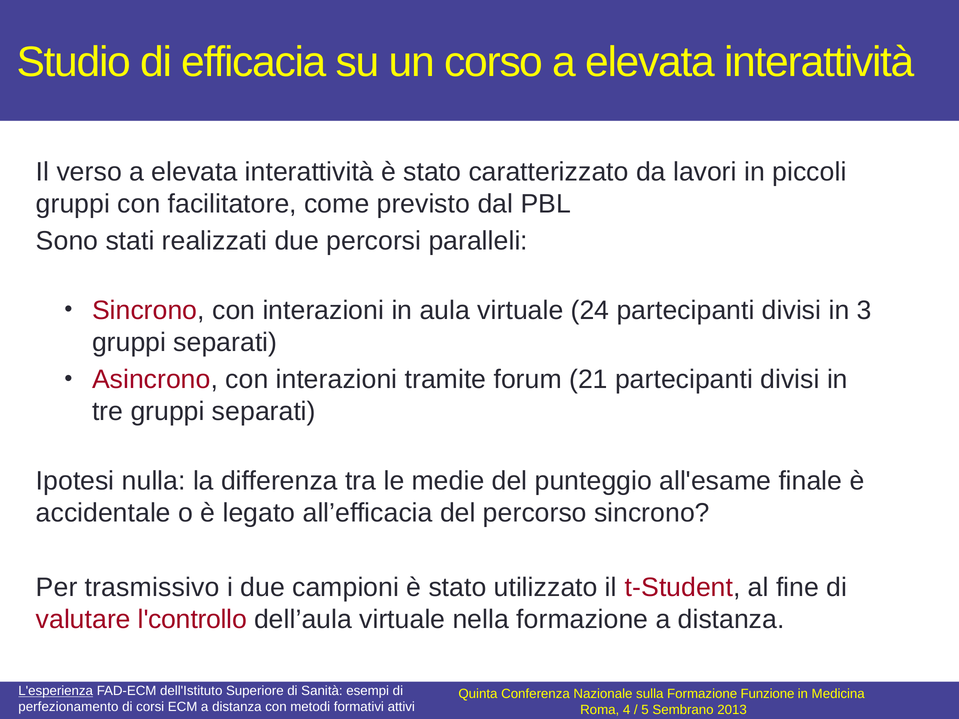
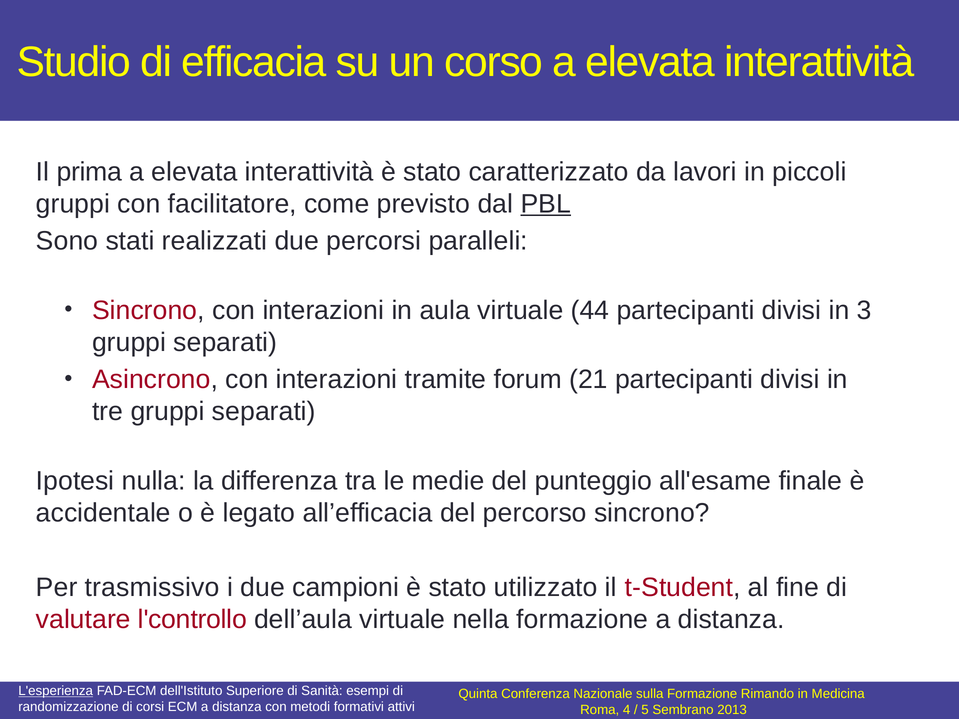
verso: verso -> prima (89, 172)
PBL underline: none -> present (546, 204)
24: 24 -> 44 (590, 311)
Funzione: Funzione -> Rimando (767, 694)
perfezionamento: perfezionamento -> randomizzazione (68, 707)
